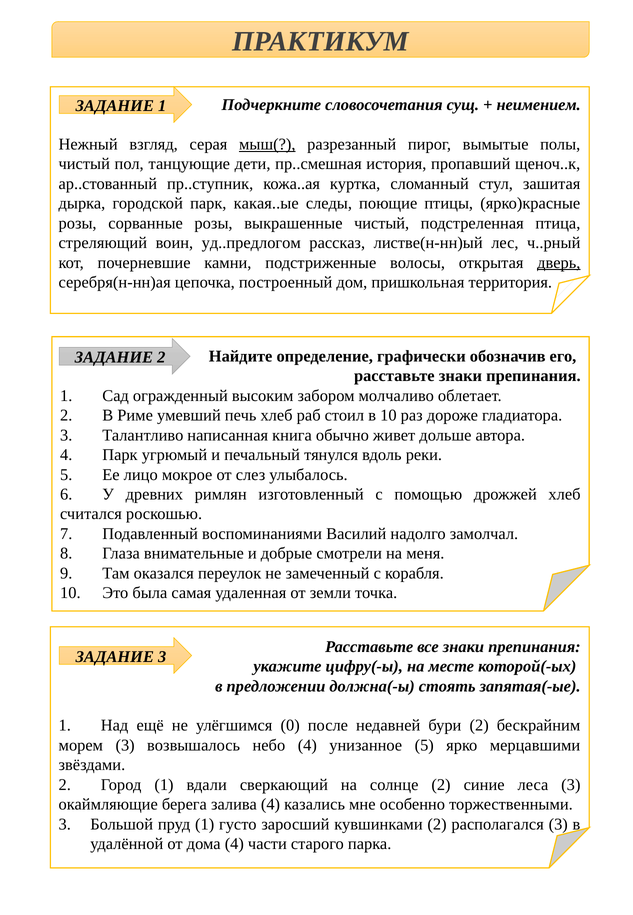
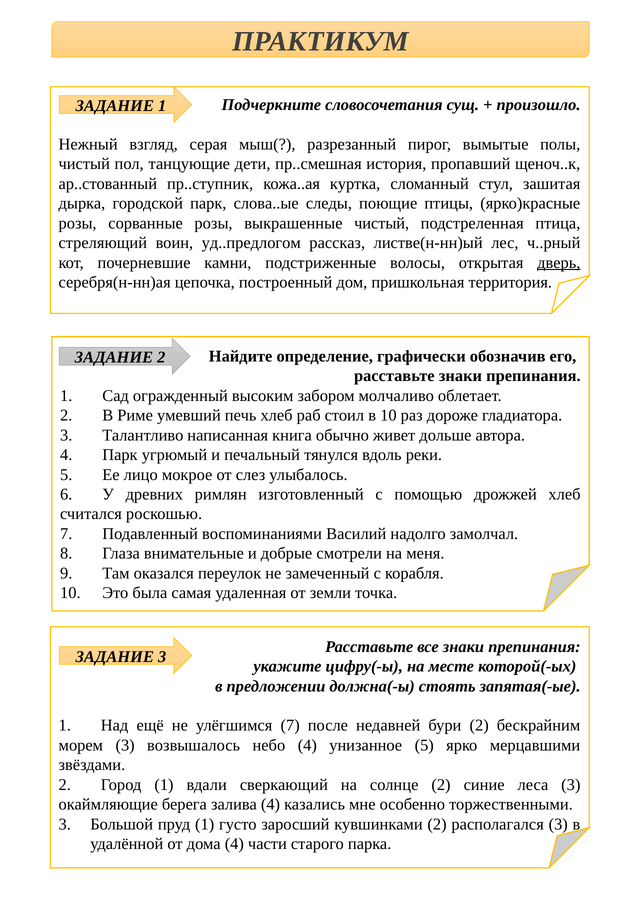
неимением: неимением -> произошло (539, 105)
мыш( underline: present -> none (267, 144)
какая..ые: какая..ые -> слова..ые (266, 203)
улёгшимся 0: 0 -> 7 (290, 725)
